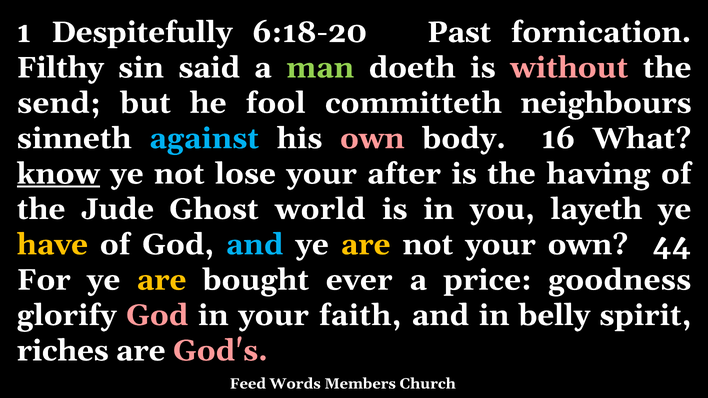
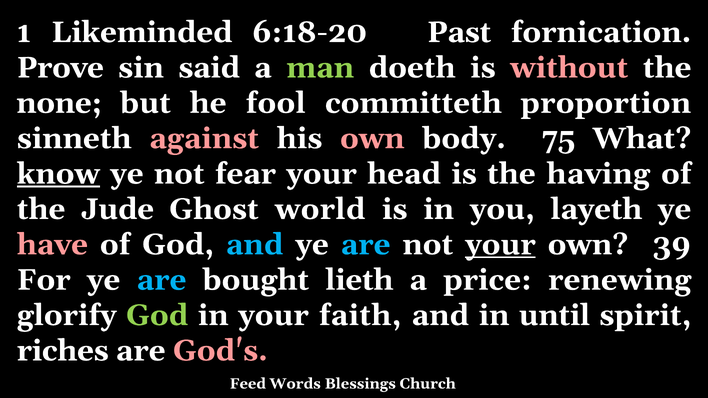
Despitefully: Despitefully -> Likeminded (142, 32)
Filthy: Filthy -> Prove (60, 68)
send: send -> none (59, 103)
neighbours: neighbours -> proportion (606, 103)
against colour: light blue -> pink (204, 139)
16: 16 -> 75 (558, 139)
lose: lose -> fear (245, 174)
after: after -> head (404, 174)
have colour: yellow -> pink (52, 245)
are colour: yellow -> light blue (366, 245)
your underline: none -> present (500, 245)
44: 44 -> 39 (672, 245)
are colour: yellow -> light blue (162, 280)
ever: ever -> lieth (359, 280)
goodness: goodness -> renewing (620, 280)
God colour: pink -> light green (157, 315)
belly: belly -> until (554, 315)
Members: Members -> Blessings (360, 384)
